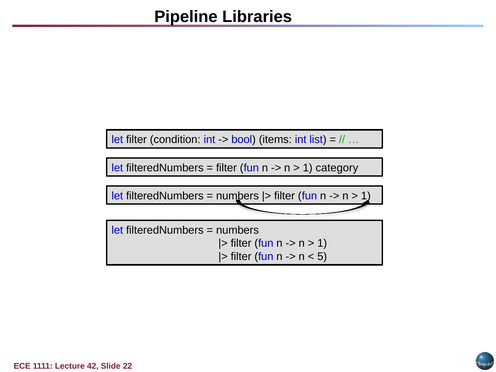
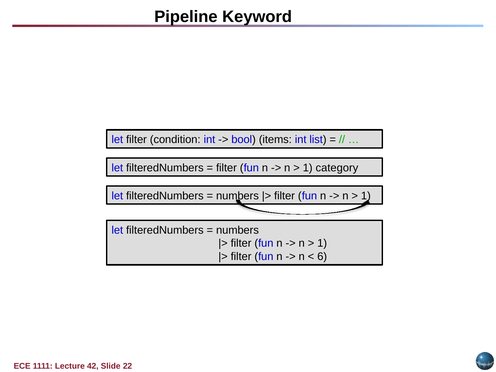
Libraries: Libraries -> Keyword (257, 17)
5: 5 -> 6 (322, 257)
